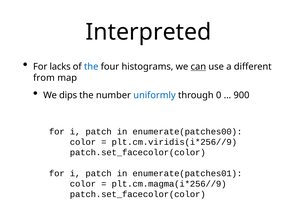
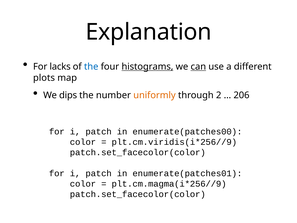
Interpreted: Interpreted -> Explanation (149, 32)
histograms underline: none -> present (147, 67)
from: from -> plots (44, 78)
uniformly colour: blue -> orange (154, 95)
0: 0 -> 2 (219, 95)
900: 900 -> 206 (241, 95)
